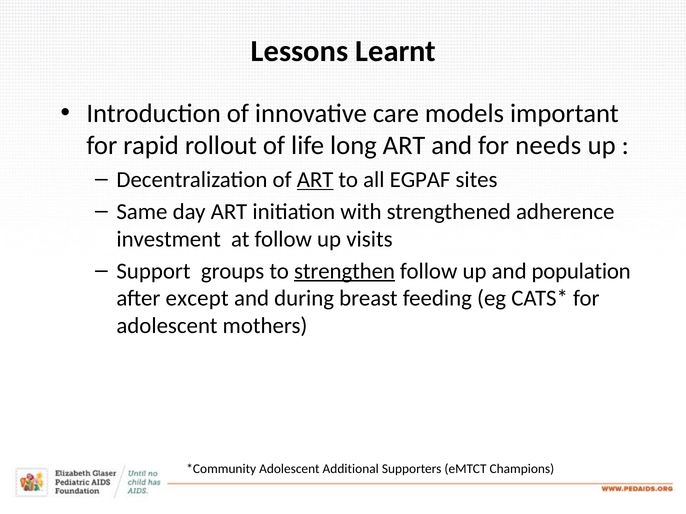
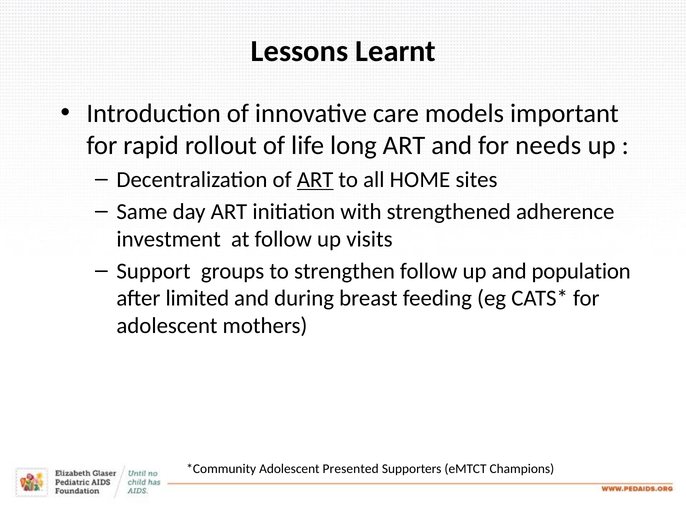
EGPAF: EGPAF -> HOME (420, 180)
strengthen underline: present -> none (345, 271)
except: except -> limited (197, 299)
Additional: Additional -> Presented (351, 469)
